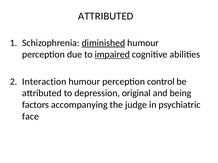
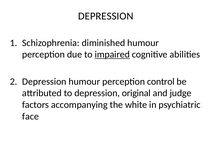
ATTRIBUTED: ATTRIBUTED -> DEPRESSION (106, 16)
diminished underline: present -> none (103, 43)
Interaction: Interaction -> Depression (44, 82)
being: being -> judge (181, 93)
judge: judge -> white (136, 105)
